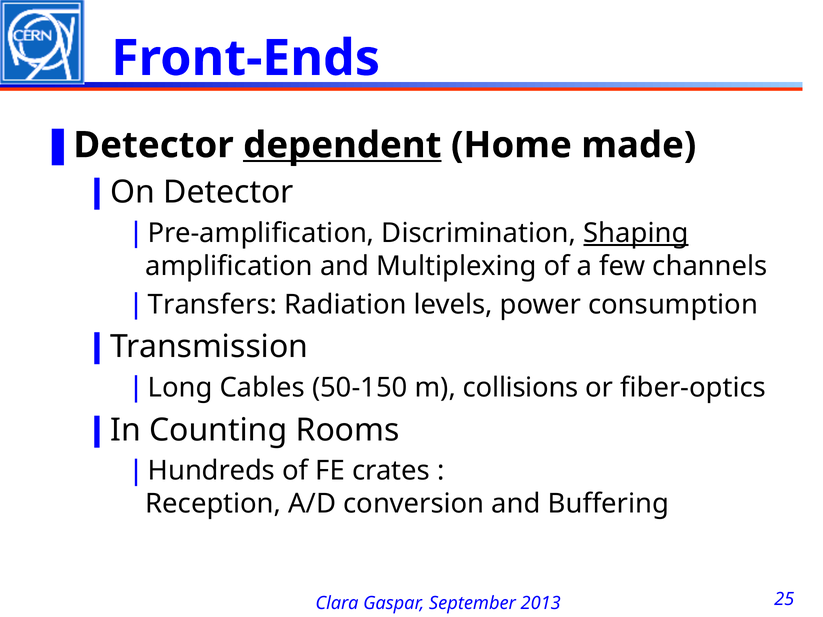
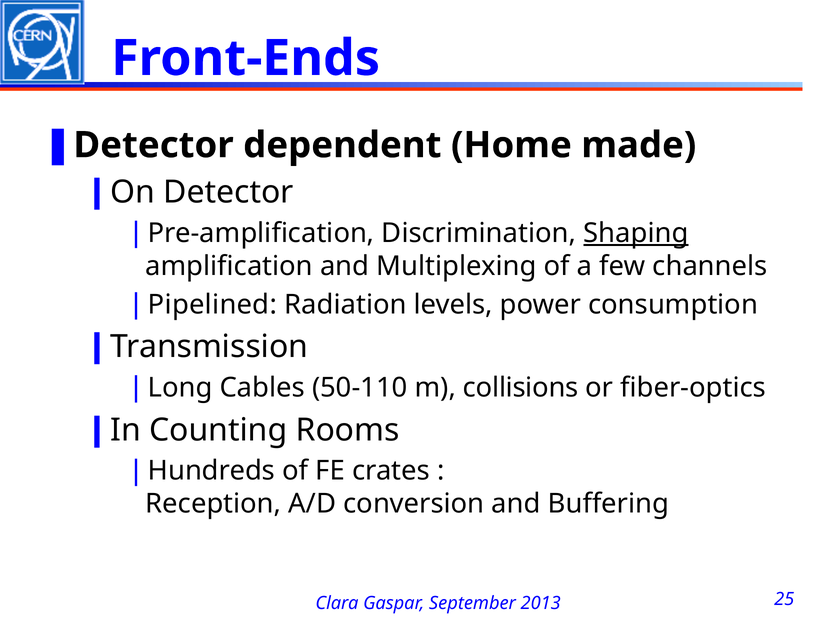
dependent underline: present -> none (342, 145)
Transfers: Transfers -> Pipelined (212, 305)
50-150: 50-150 -> 50-110 (360, 388)
